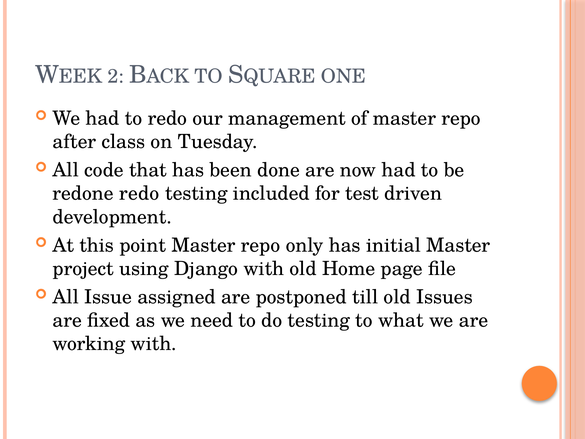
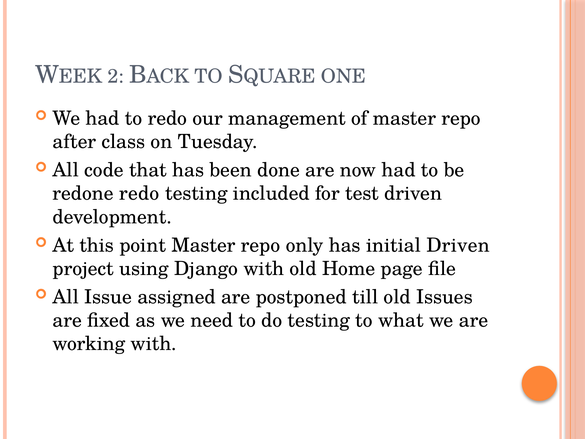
initial Master: Master -> Driven (458, 245)
